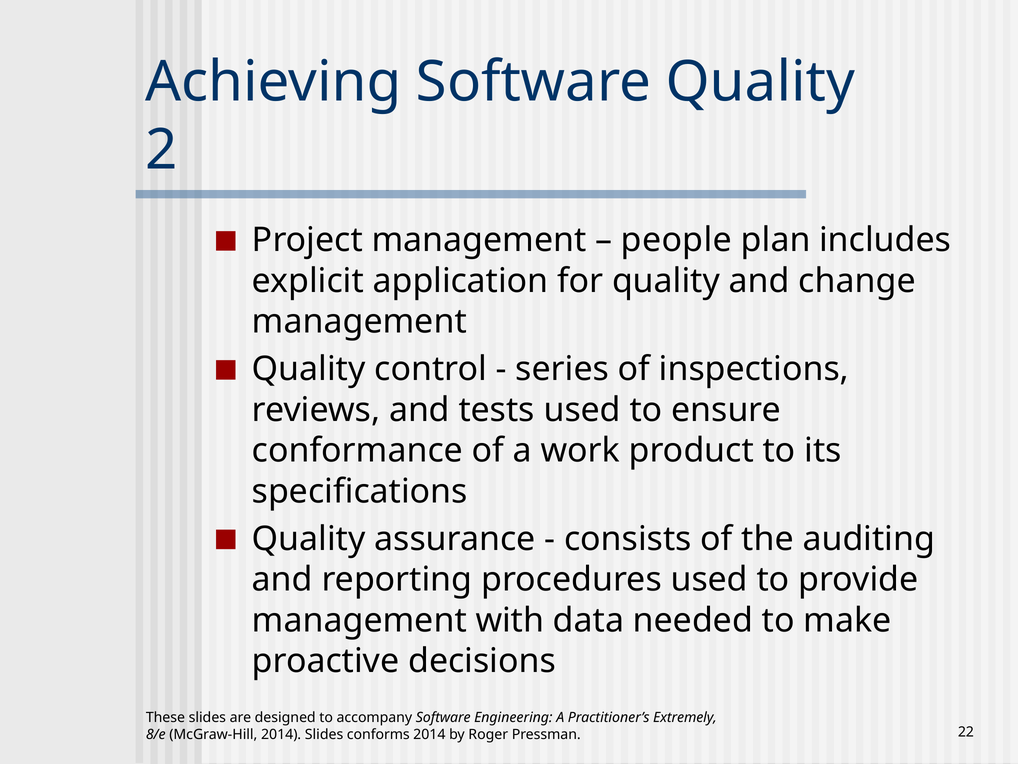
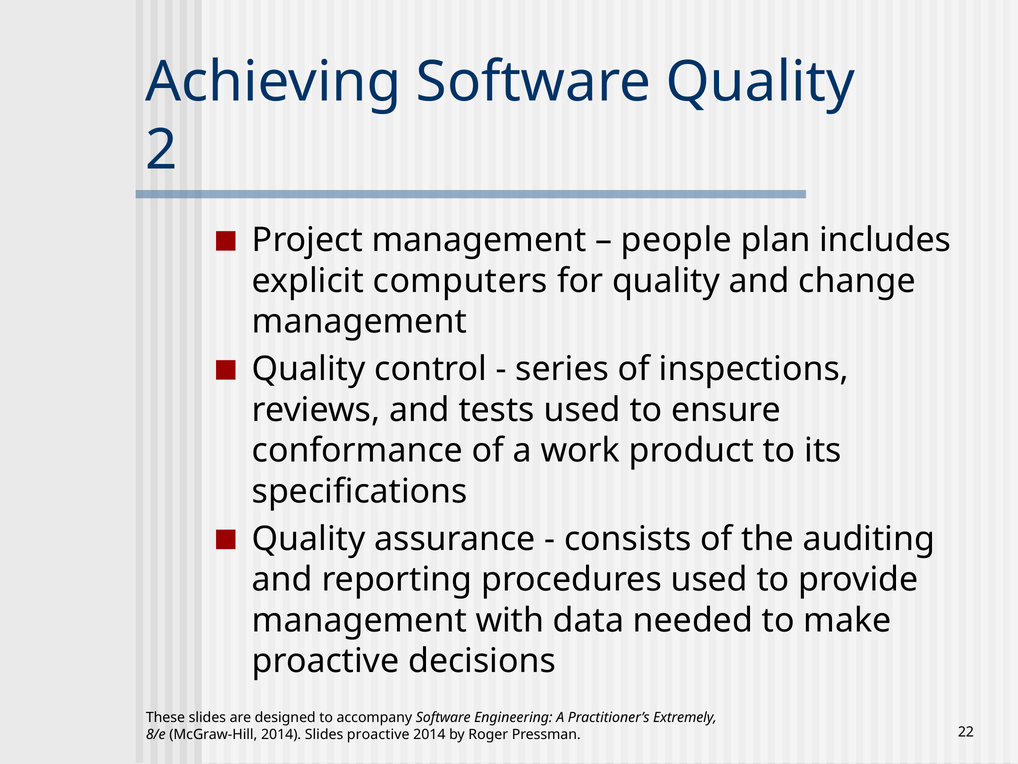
application: application -> computers (460, 281)
Slides conforms: conforms -> proactive (378, 734)
